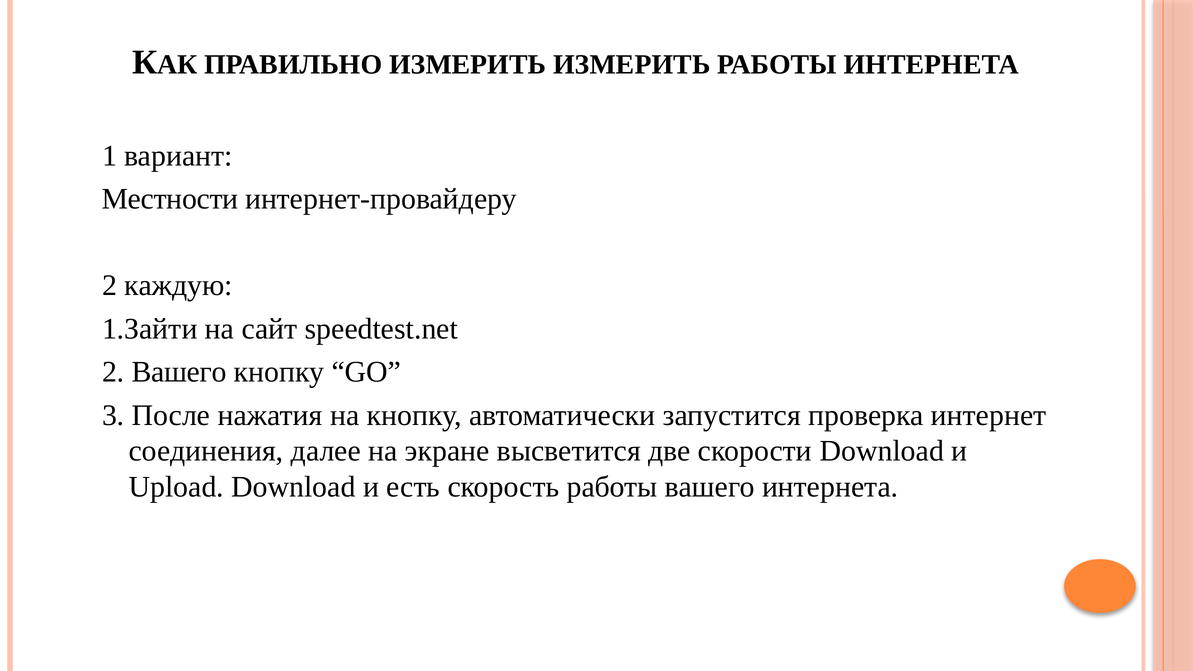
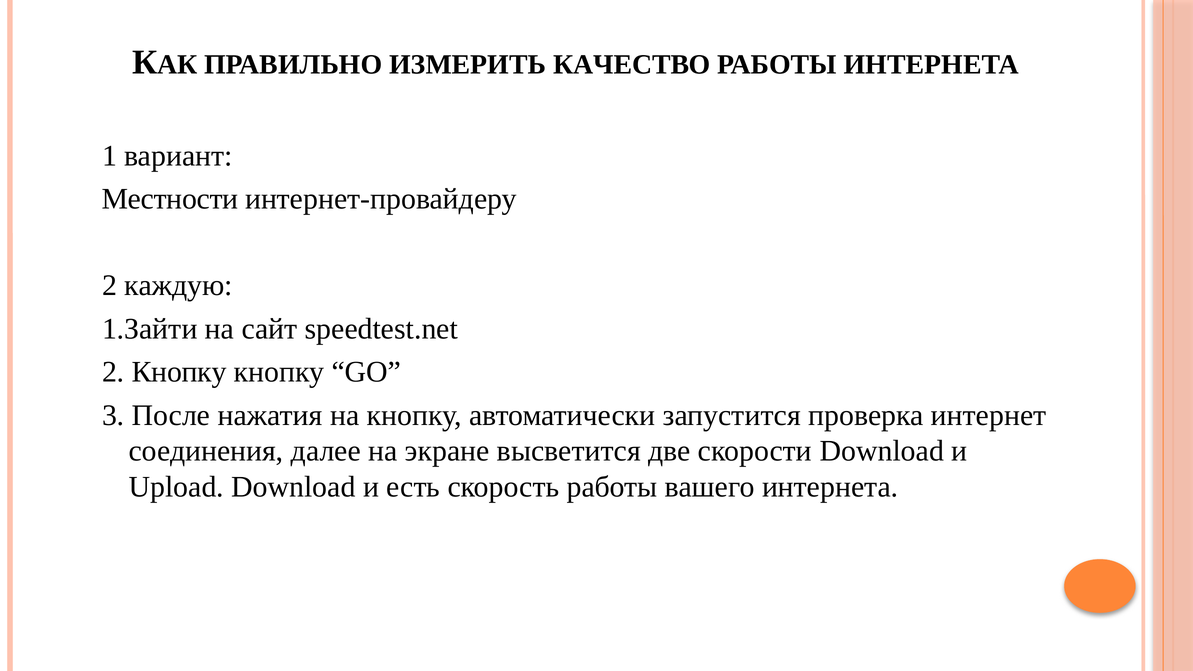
ИЗМЕРИТЬ ИЗМЕРИТЬ: ИЗМЕРИТЬ -> КАЧЕСТВО (632, 64)
2 Вашего: Вашего -> Кнопку (179, 372)
